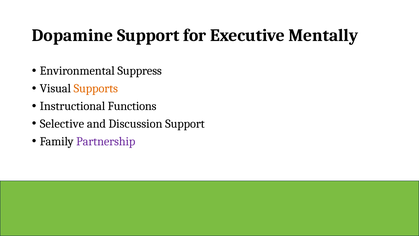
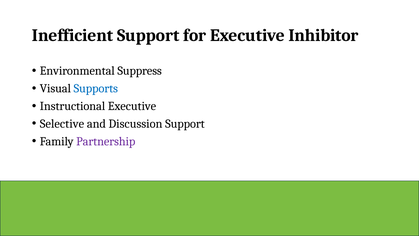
Dopamine: Dopamine -> Inefficient (73, 35)
Mentally: Mentally -> Inhibitor (323, 35)
Supports colour: orange -> blue (96, 88)
Instructional Functions: Functions -> Executive (132, 106)
